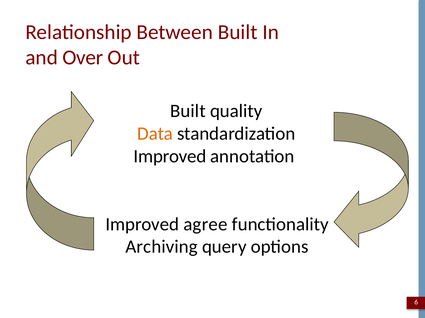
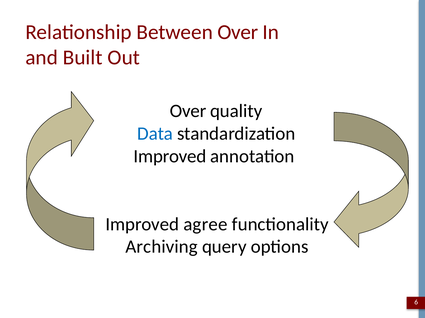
Between Built: Built -> Over (238, 32)
Over: Over -> Built (83, 58)
Built: Built -> Over (188, 111)
Data colour: orange -> blue (155, 134)
